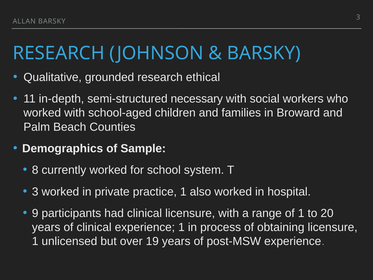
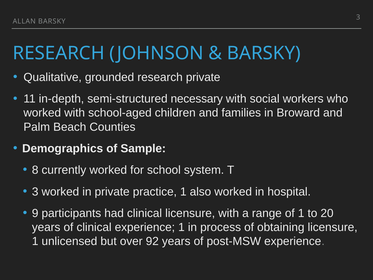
research ethical: ethical -> private (203, 77)
19: 19 -> 92 (152, 241)
